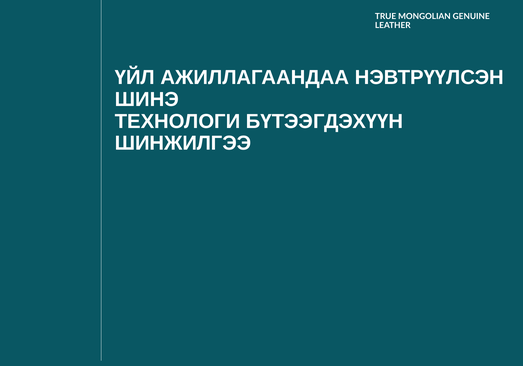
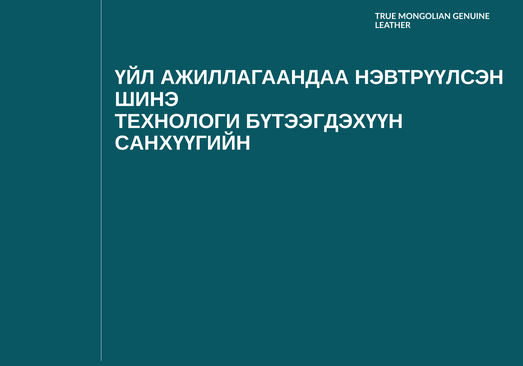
ШИНЖИЛГЭЭ: ШИНЖИЛГЭЭ -> САНХҮҮГИЙН (183, 143)
